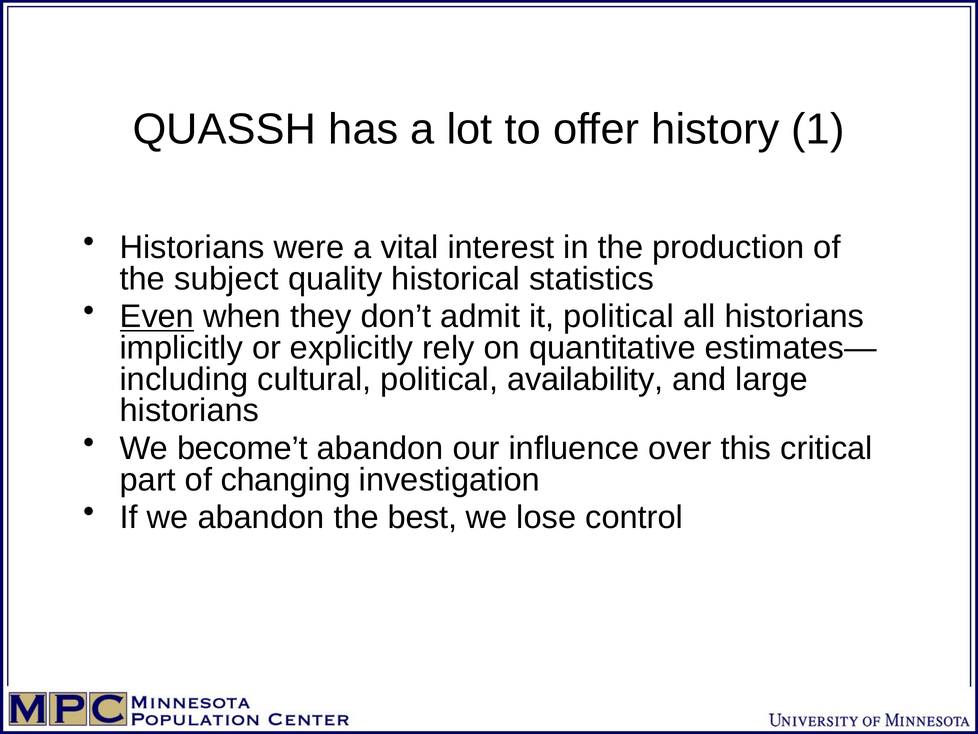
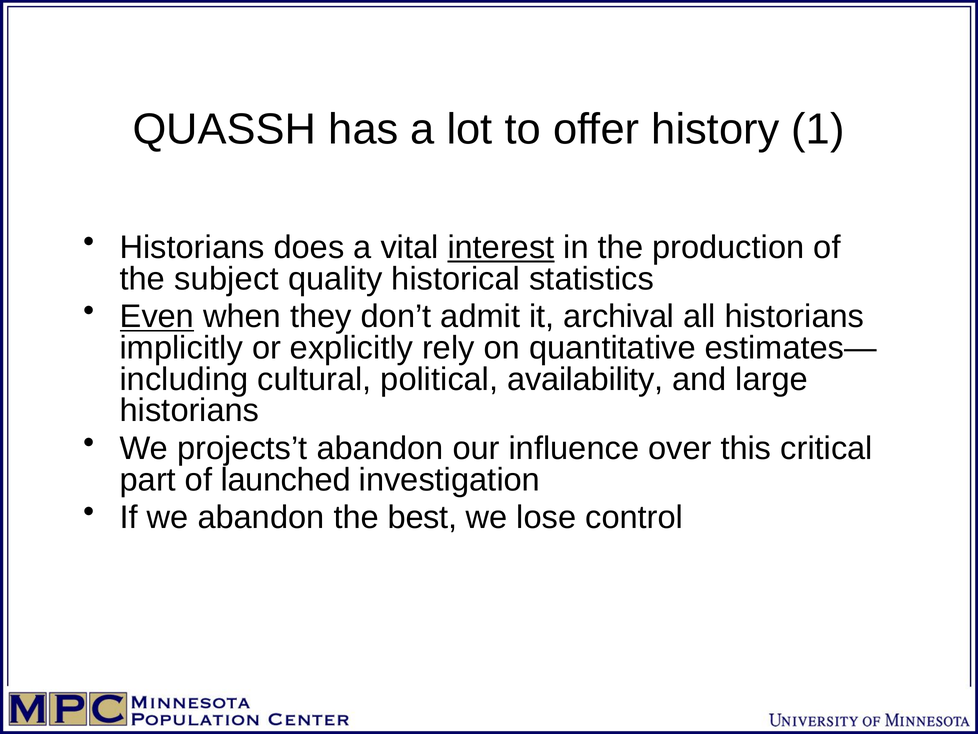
were: were -> does (309, 247)
interest underline: none -> present (501, 247)
it political: political -> archival (619, 316)
become’t: become’t -> projects’t (242, 448)
changing: changing -> launched (286, 480)
